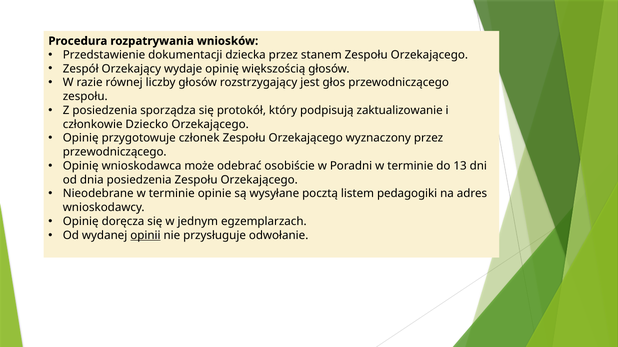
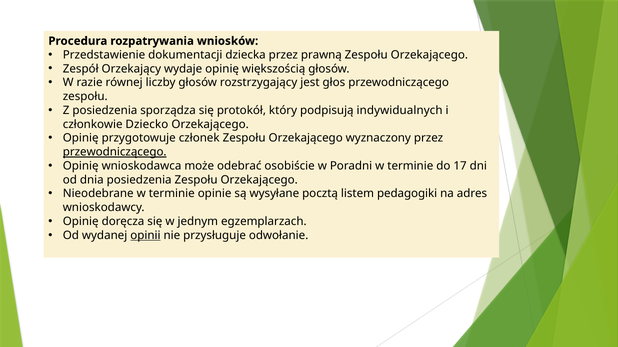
stanem: stanem -> prawną (321, 55)
zaktualizowanie: zaktualizowanie -> indywidualnych (400, 111)
przewodniczącego underline: none -> present (115, 152)
13: 13 -> 17 (460, 166)
